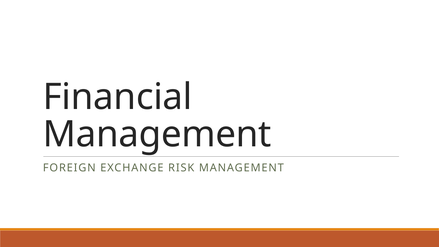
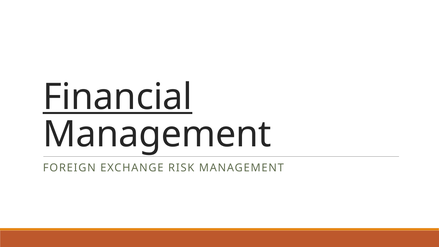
Financial underline: none -> present (118, 97)
